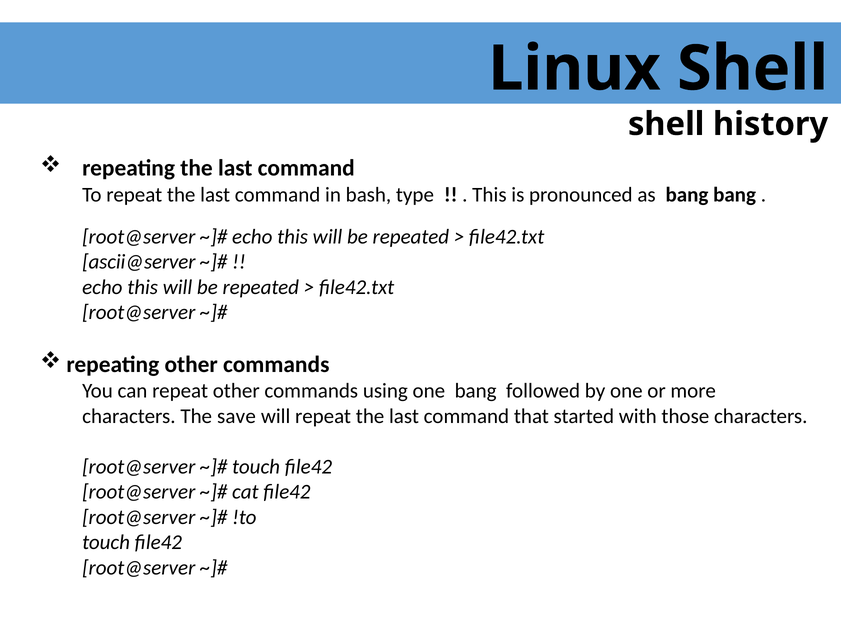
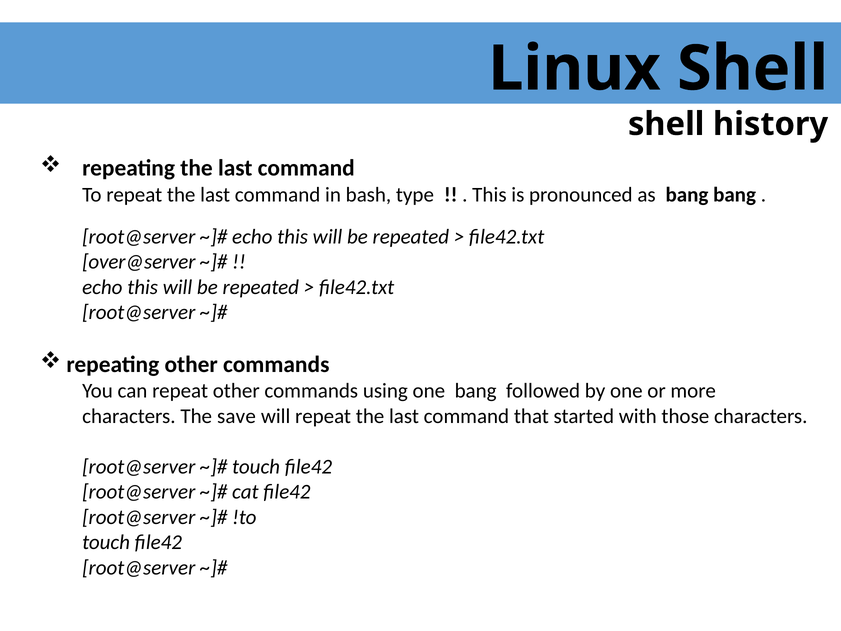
ascii@server: ascii@server -> over@server (139, 262)
